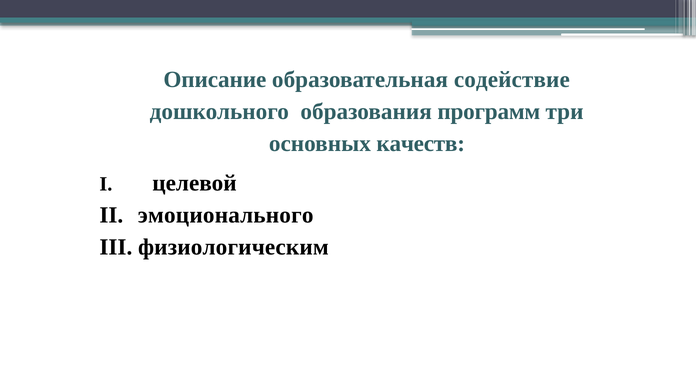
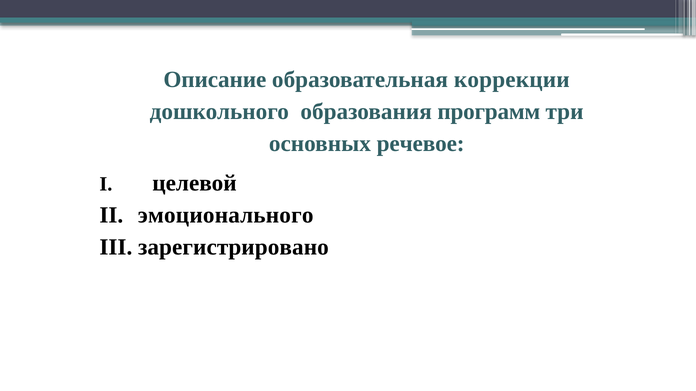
содействие: содействие -> коррекции (512, 80)
качеств: качеств -> речевое (421, 144)
физиологическим: физиологическим -> зарегистрировано (233, 248)
